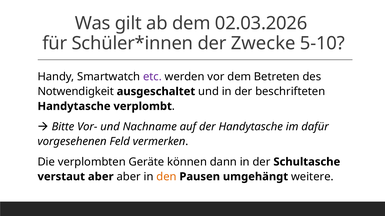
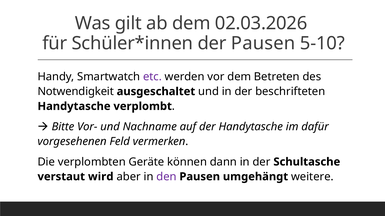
der Zwecke: Zwecke -> Pausen (263, 43)
verstaut aber: aber -> wird (101, 177)
den colour: orange -> purple (166, 177)
